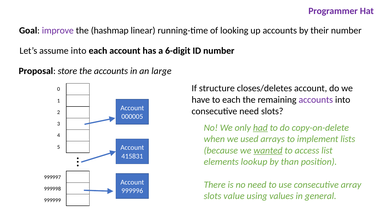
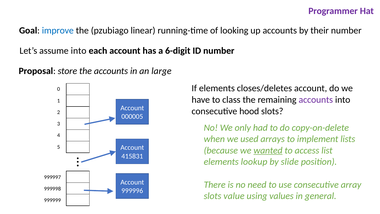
improve colour: purple -> blue (58, 30)
hashmap: hashmap -> pzubiago (110, 30)
If structure: structure -> elements (217, 88)
to each: each -> class (231, 100)
consecutive need: need -> hood (249, 111)
had underline: present -> none (260, 127)
than: than -> slide (290, 162)
